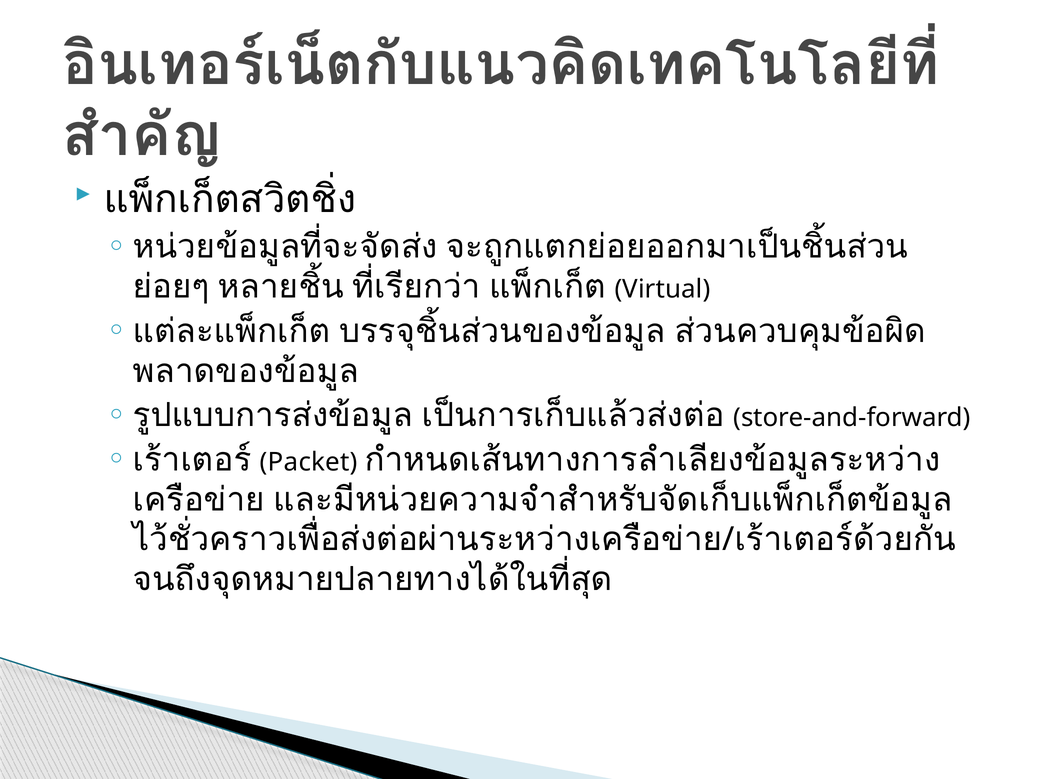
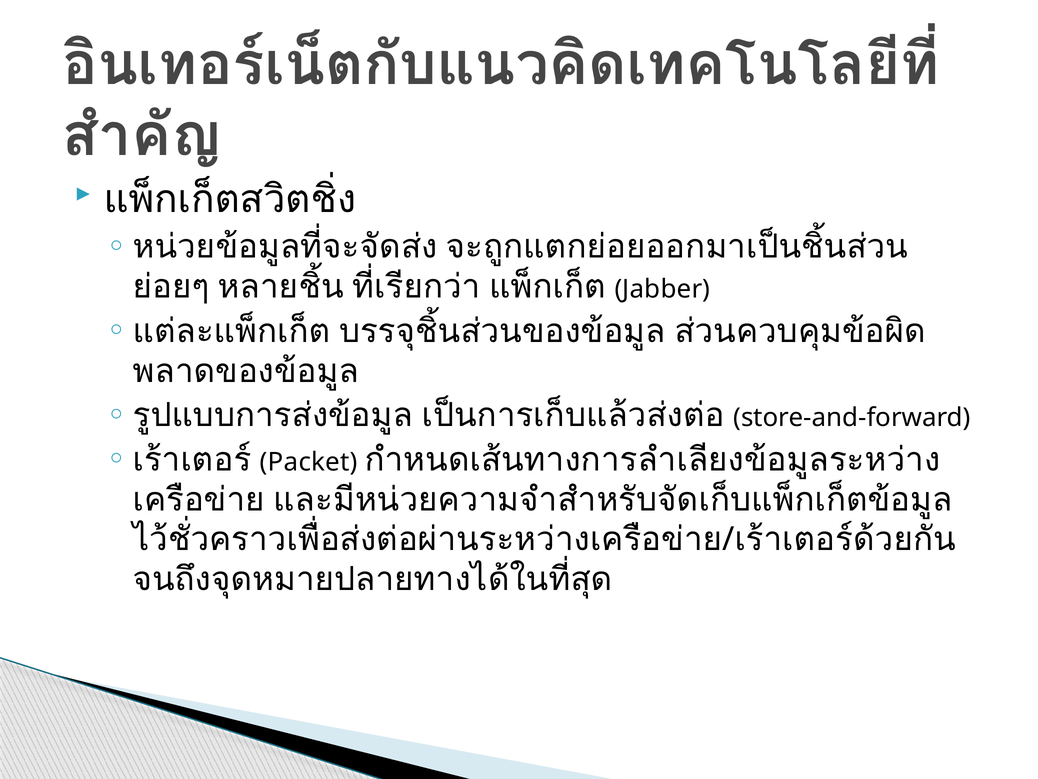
Virtual: Virtual -> Jabber (662, 289)
